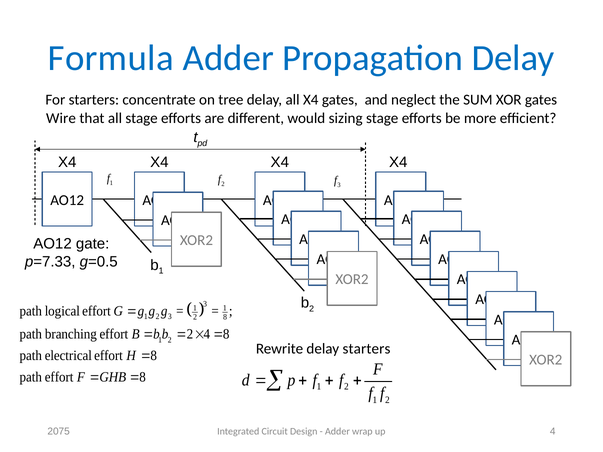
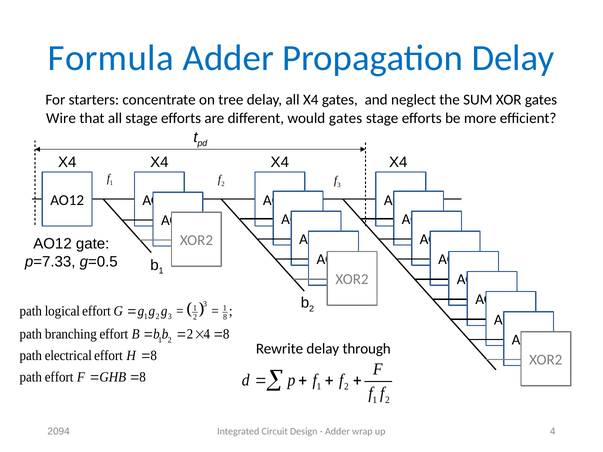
would sizing: sizing -> gates (346, 118)
delay starters: starters -> through (367, 349)
2075: 2075 -> 2094 (59, 432)
